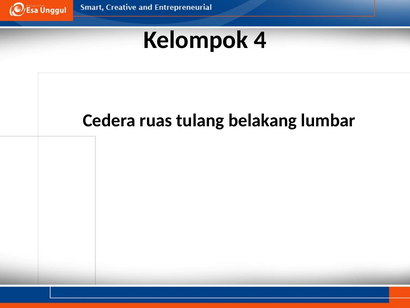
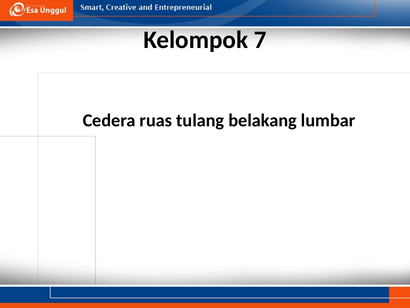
4: 4 -> 7 (260, 40)
